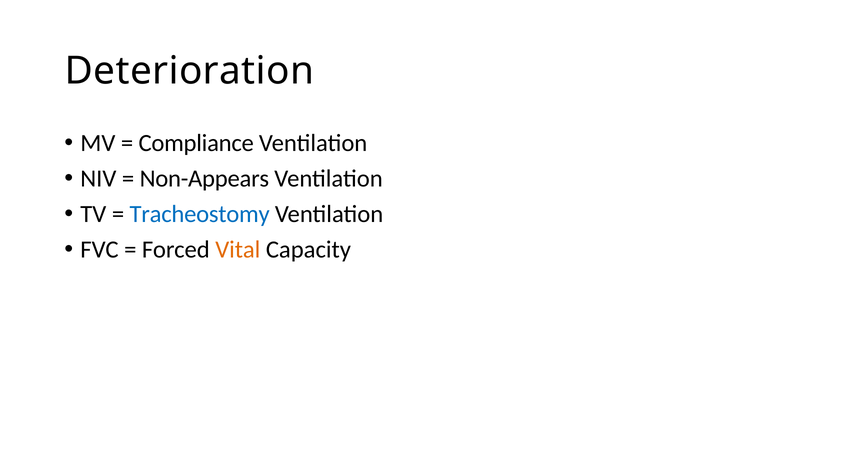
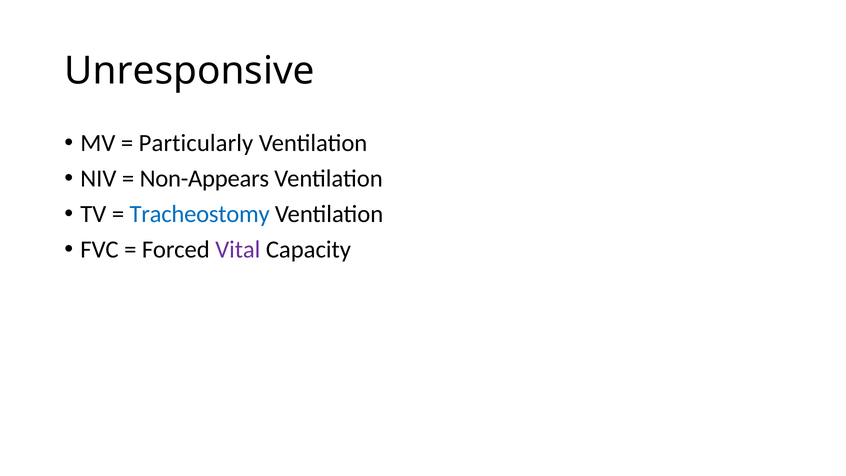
Deterioration: Deterioration -> Unresponsive (190, 71)
Compliance: Compliance -> Particularly (196, 143)
Vital colour: orange -> purple (238, 249)
